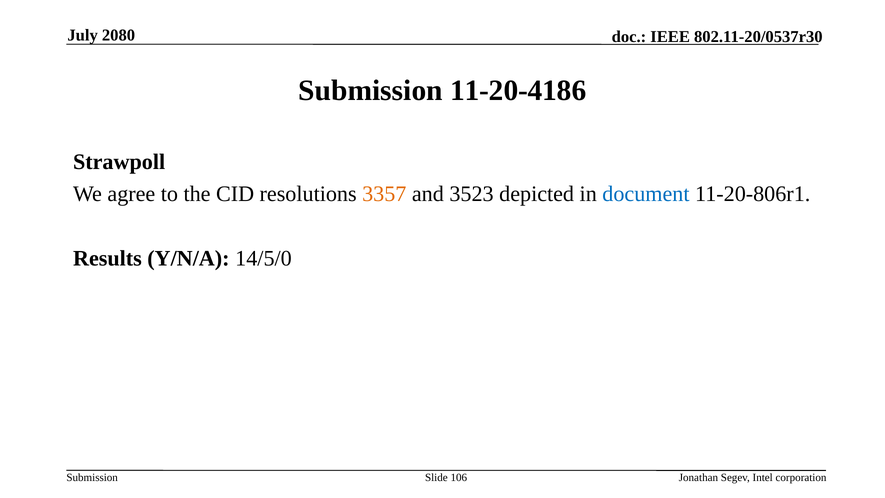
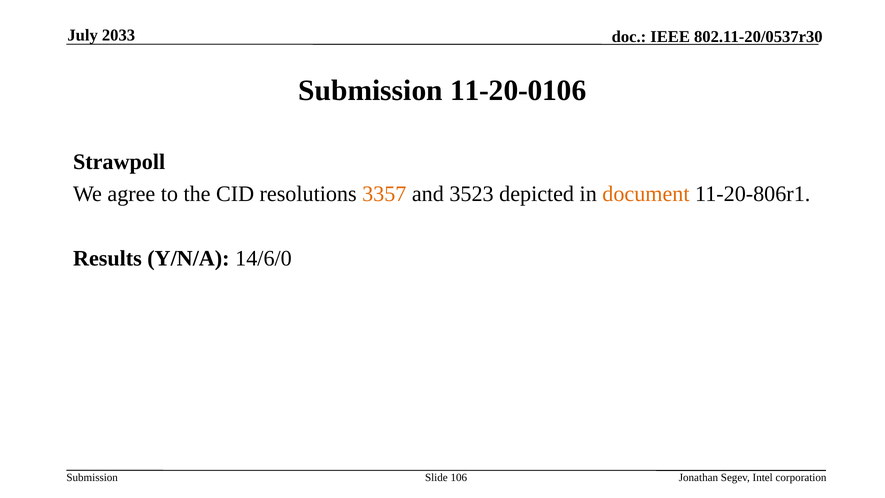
2080: 2080 -> 2033 (119, 35)
11-20-4186: 11-20-4186 -> 11-20-0106 (518, 90)
document colour: blue -> orange (646, 194)
14/5/0: 14/5/0 -> 14/6/0 (264, 258)
